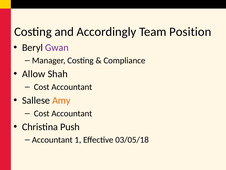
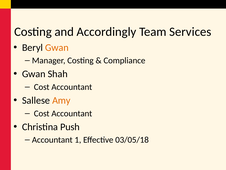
Position: Position -> Services (190, 32)
Gwan colour: purple -> orange (57, 47)
Allow: Allow -> Gwan (34, 74)
